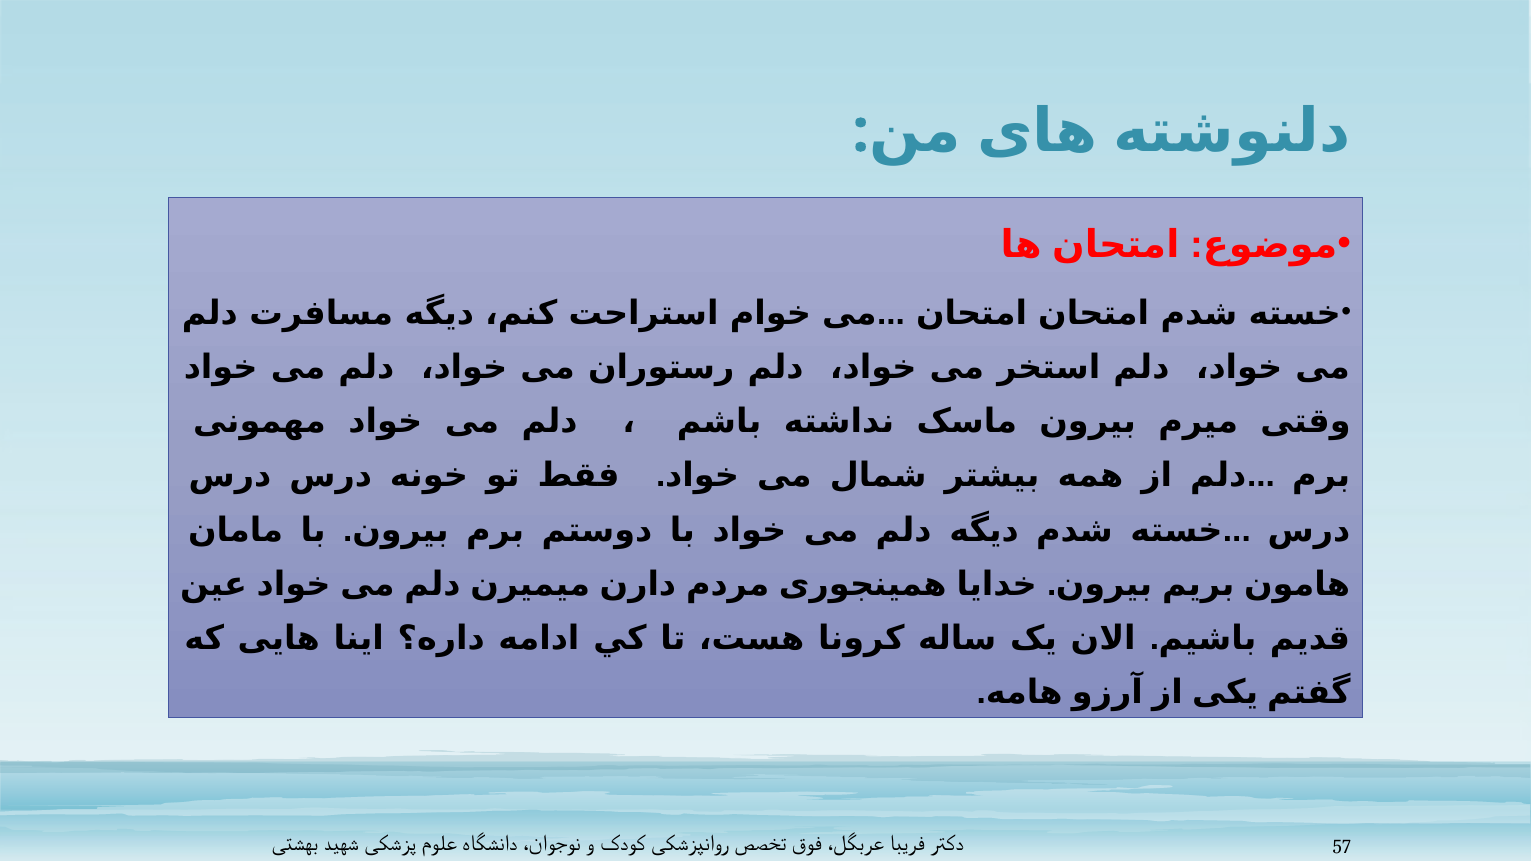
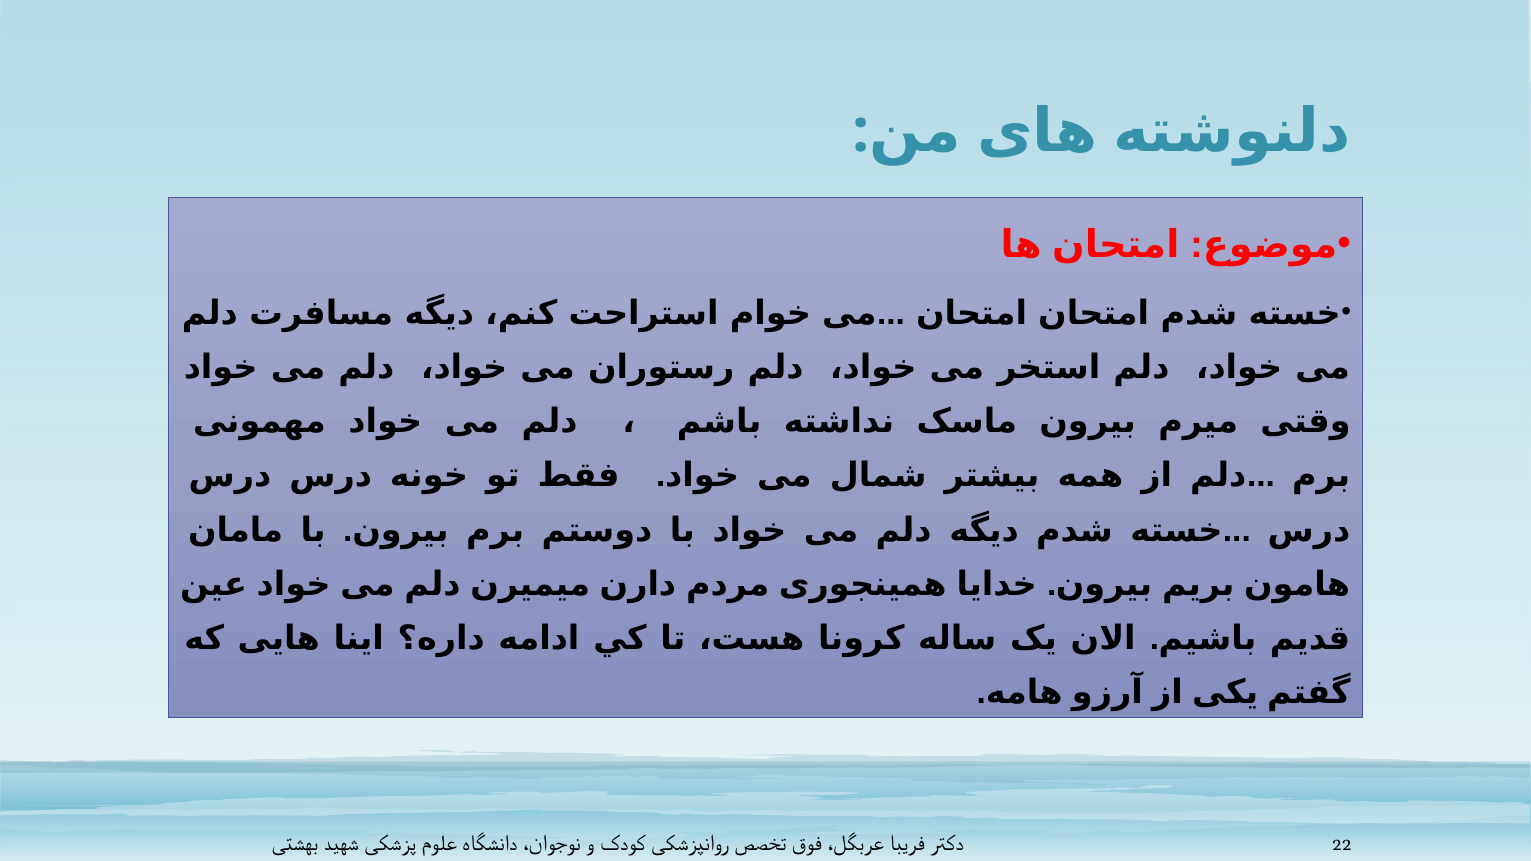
57: 57 -> 22 (1342, 845)
